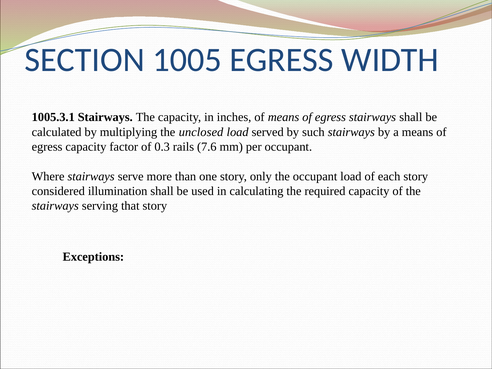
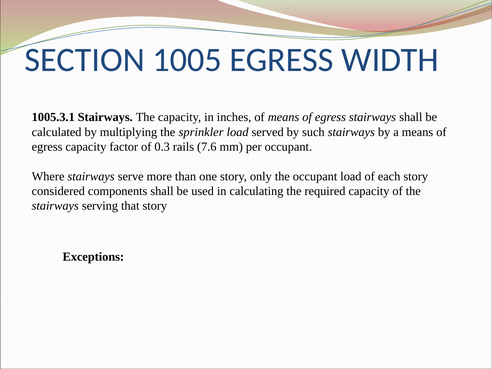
unclosed: unclosed -> sprinkler (201, 132)
illumination: illumination -> components (118, 191)
